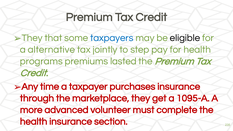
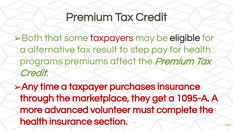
They: They -> Both (32, 38)
taxpayers colour: blue -> red (112, 38)
jointly: jointly -> result (105, 50)
lasted: lasted -> affect (123, 61)
